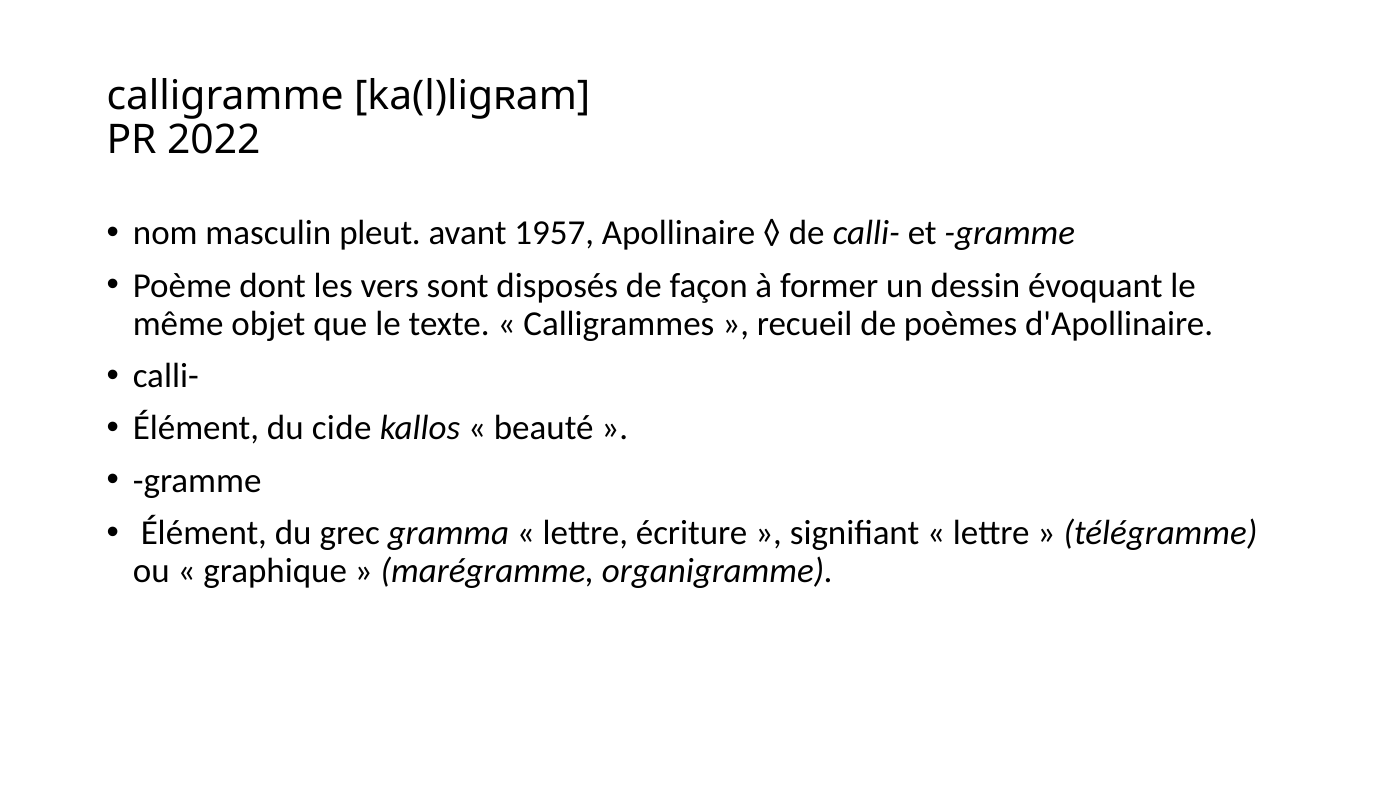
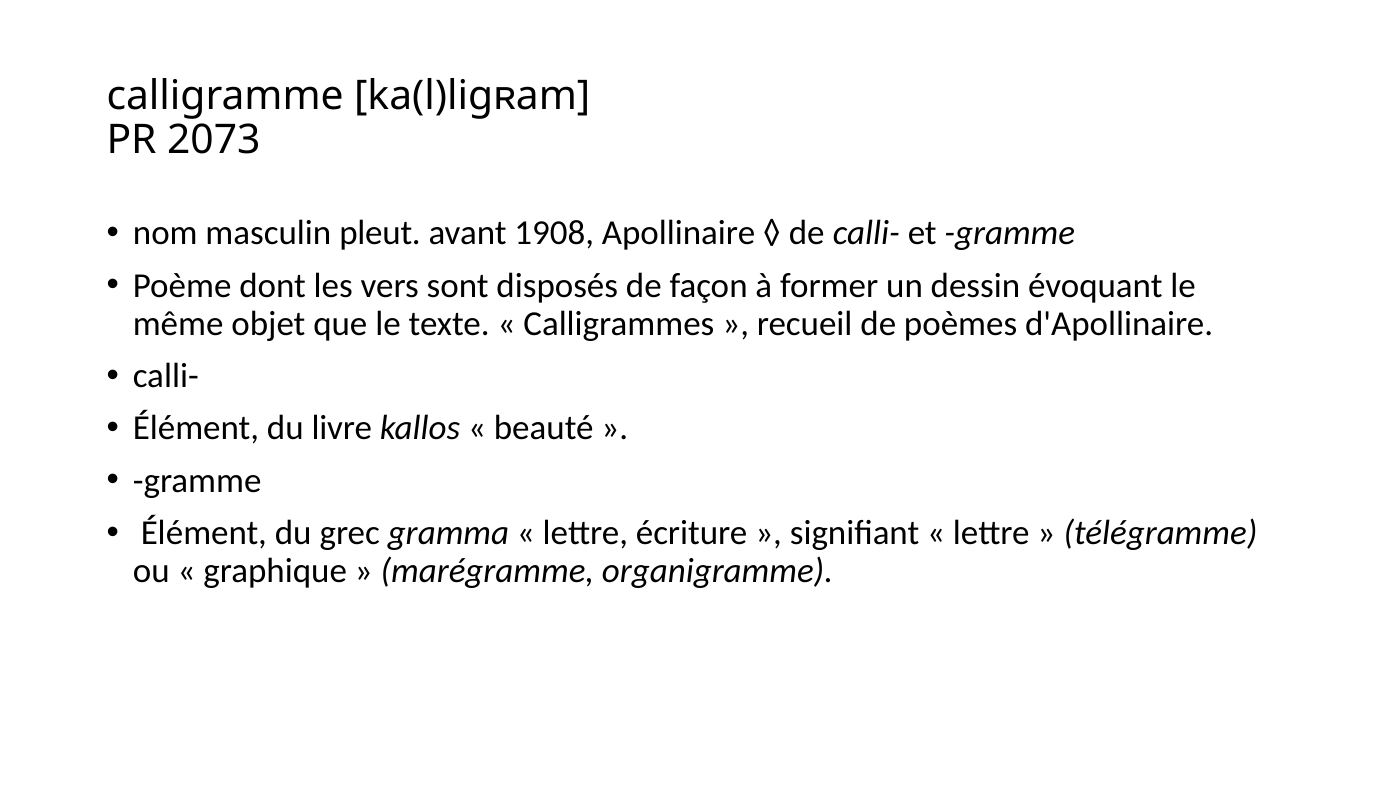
2022: 2022 -> 2073 (214, 140)
1957: 1957 -> 1908 (554, 233)
cide: cide -> livre (342, 428)
